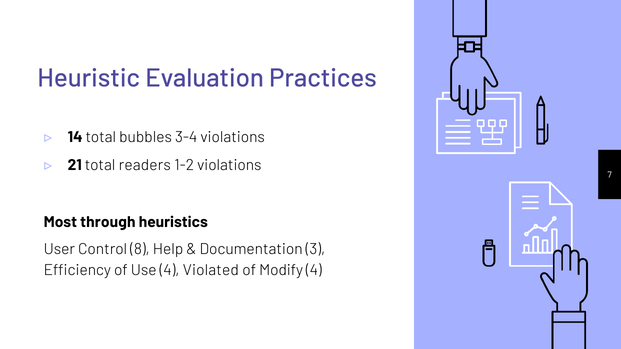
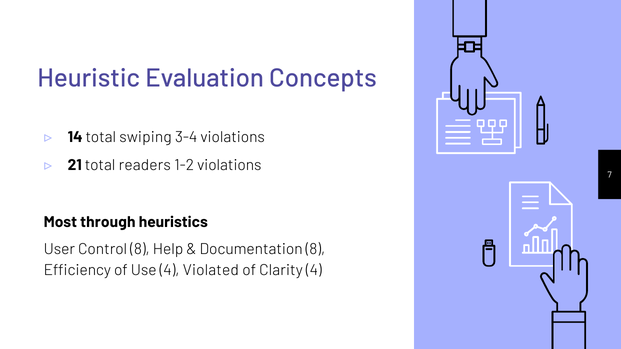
Practices: Practices -> Concepts (323, 78)
bubbles: bubbles -> swiping (145, 137)
Documentation 3: 3 -> 8 (315, 249)
Modify: Modify -> Clarity (281, 271)
